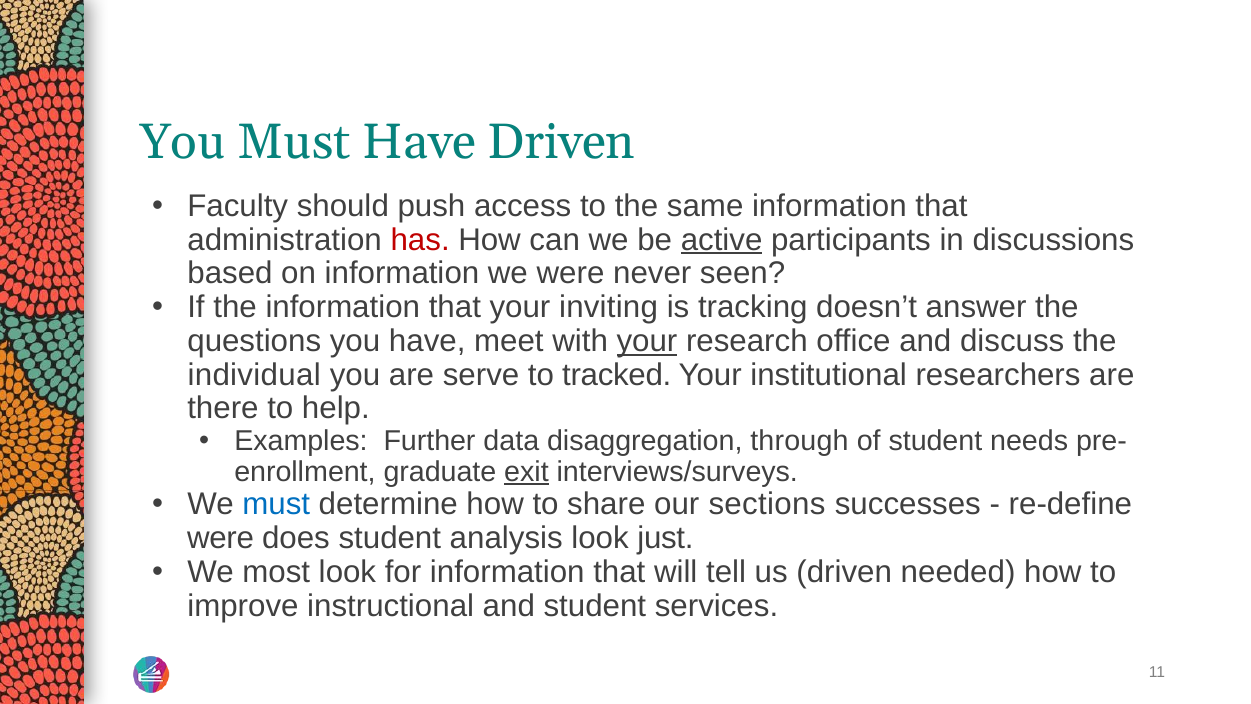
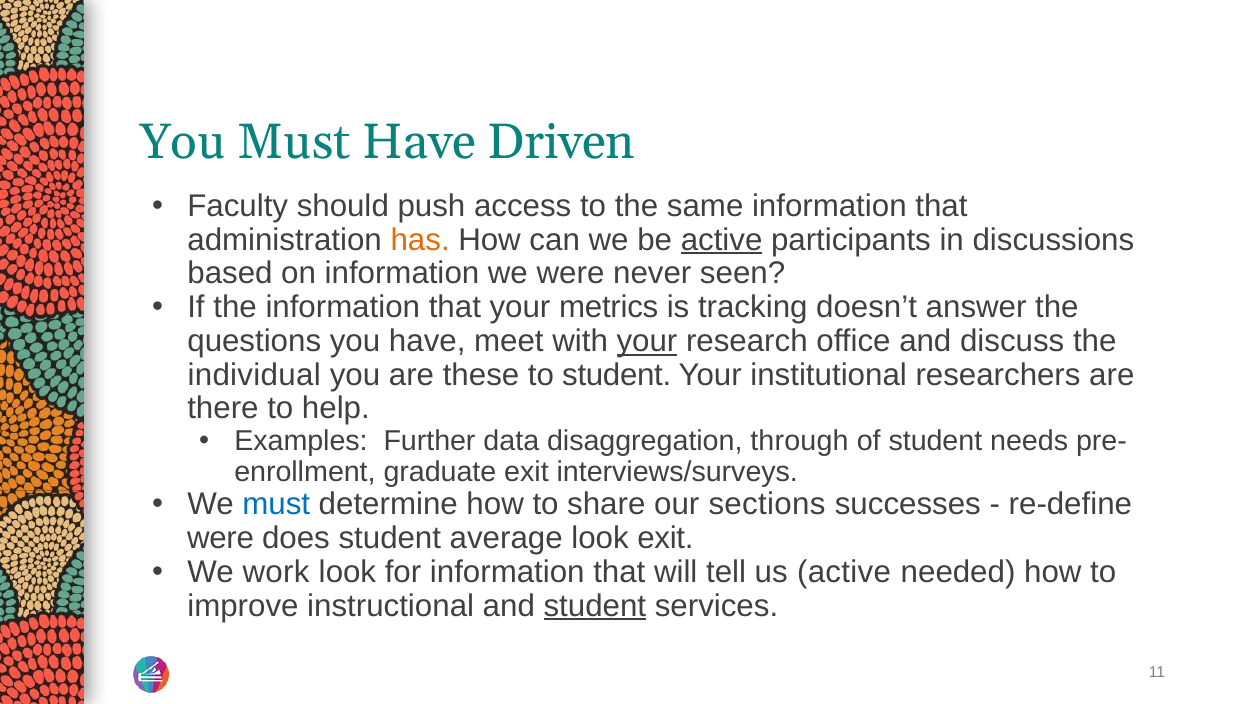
has colour: red -> orange (420, 240)
inviting: inviting -> metrics (609, 307)
serve: serve -> these (481, 375)
to tracked: tracked -> student (617, 375)
exit underline: present -> none (526, 472)
analysis: analysis -> average (506, 538)
look just: just -> exit (665, 538)
most: most -> work (276, 572)
us driven: driven -> active (844, 572)
student underline: none -> present (595, 605)
